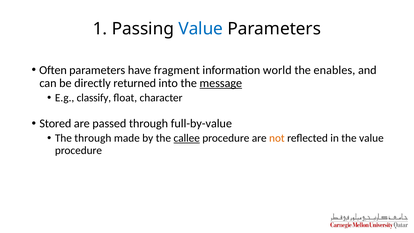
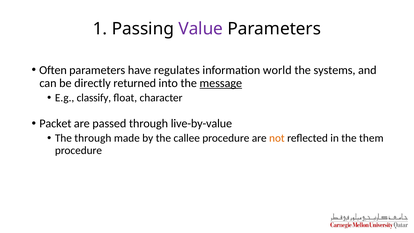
Value colour: blue -> purple (201, 29)
fragment: fragment -> regulates (177, 70)
enables: enables -> systems (335, 70)
Stored: Stored -> Packet (55, 123)
full-by-value: full-by-value -> live-by-value (201, 123)
callee underline: present -> none (187, 138)
the value: value -> them (371, 138)
